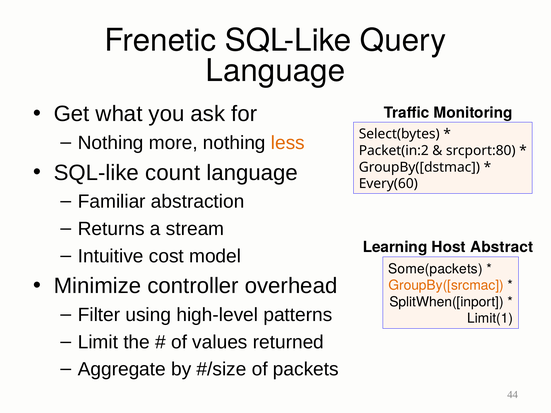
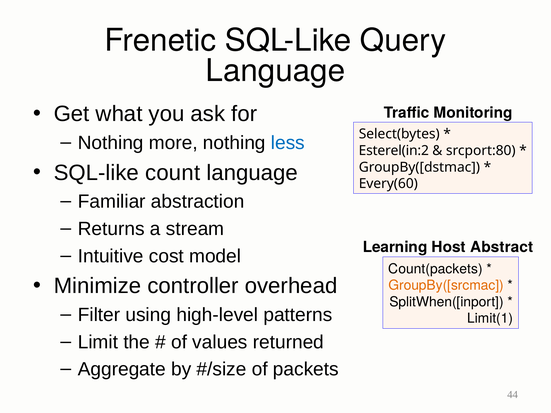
less colour: orange -> blue (288, 143)
Packet(in:2: Packet(in:2 -> Esterel(in:2 (394, 151)
Some(packets: Some(packets -> Count(packets (435, 269)
